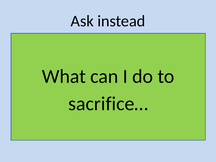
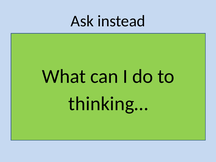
sacrifice…: sacrifice… -> thinking… (108, 104)
